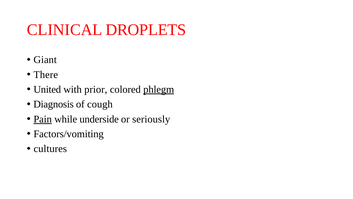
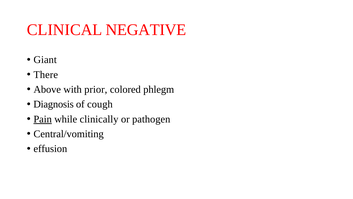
DROPLETS: DROPLETS -> NEGATIVE (146, 30)
United: United -> Above (47, 89)
phlegm underline: present -> none (159, 89)
underside: underside -> clinically (99, 119)
seriously: seriously -> pathogen (151, 119)
Factors/vomiting: Factors/vomiting -> Central/vomiting (69, 134)
cultures: cultures -> effusion (50, 148)
